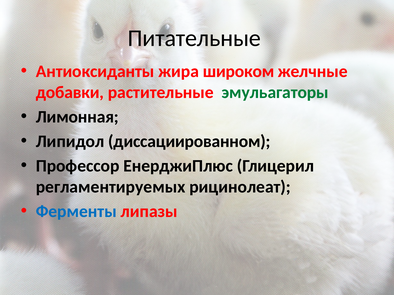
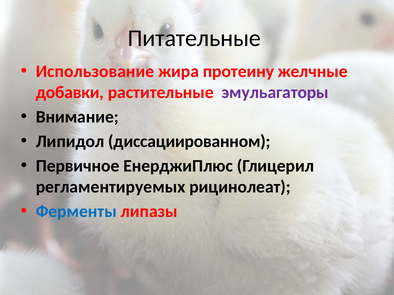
Антиоксиданты: Антиоксиданты -> Использование (95, 71)
широком: широком -> протеину (238, 71)
эмульагаторы colour: green -> purple (275, 93)
Лимонная: Лимонная -> Внимание (77, 117)
Профессор: Профессор -> Первичное (78, 166)
